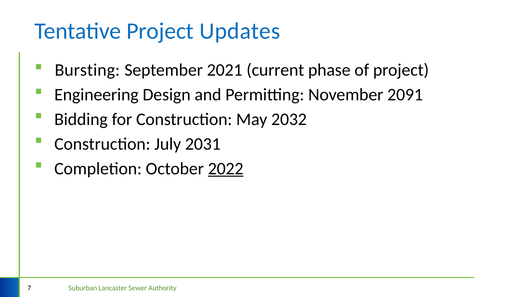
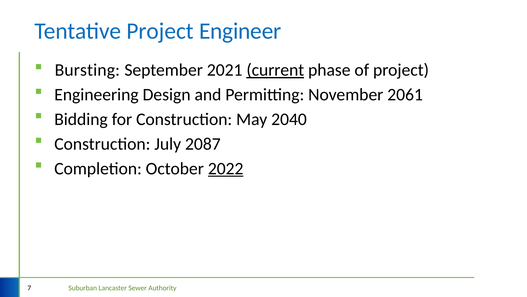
Updates: Updates -> Engineer (240, 31)
current underline: none -> present (275, 70)
2091: 2091 -> 2061 (405, 95)
2032: 2032 -> 2040 (289, 119)
2031: 2031 -> 2087 (203, 144)
